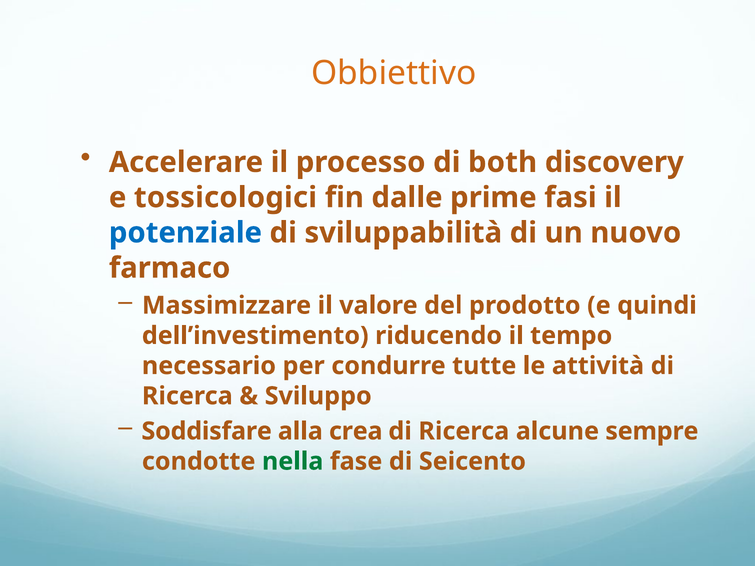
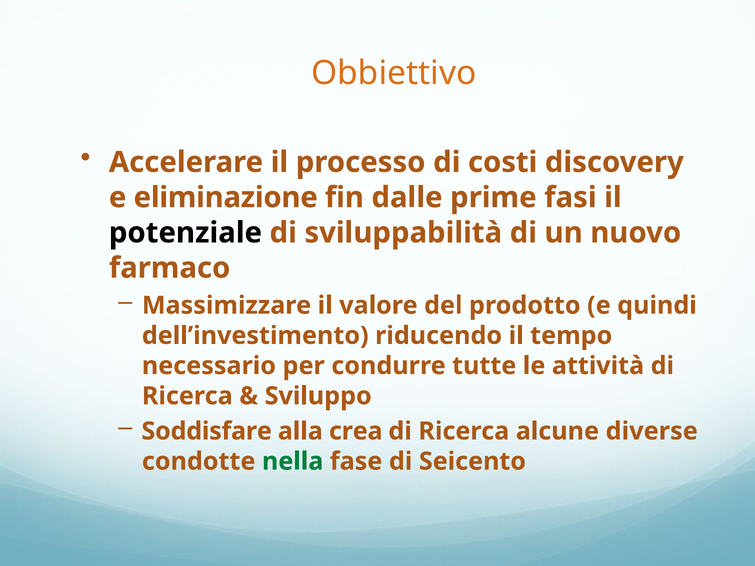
both: both -> costi (503, 162)
tossicologici: tossicologici -> eliminazione (226, 198)
potenziale colour: blue -> black (185, 233)
sempre: sempre -> diverse (652, 431)
